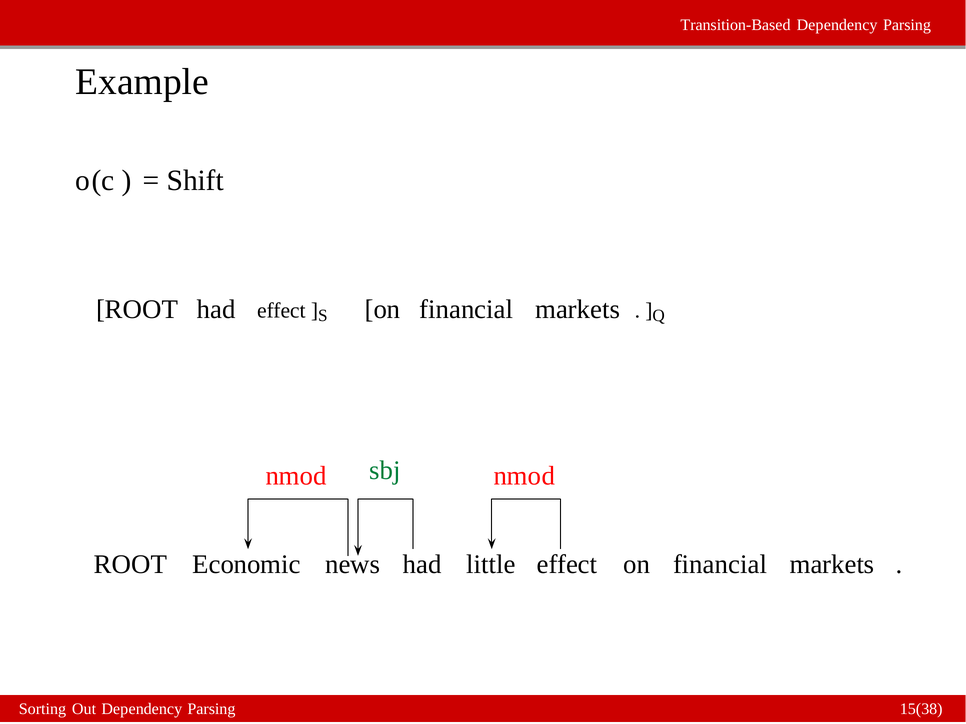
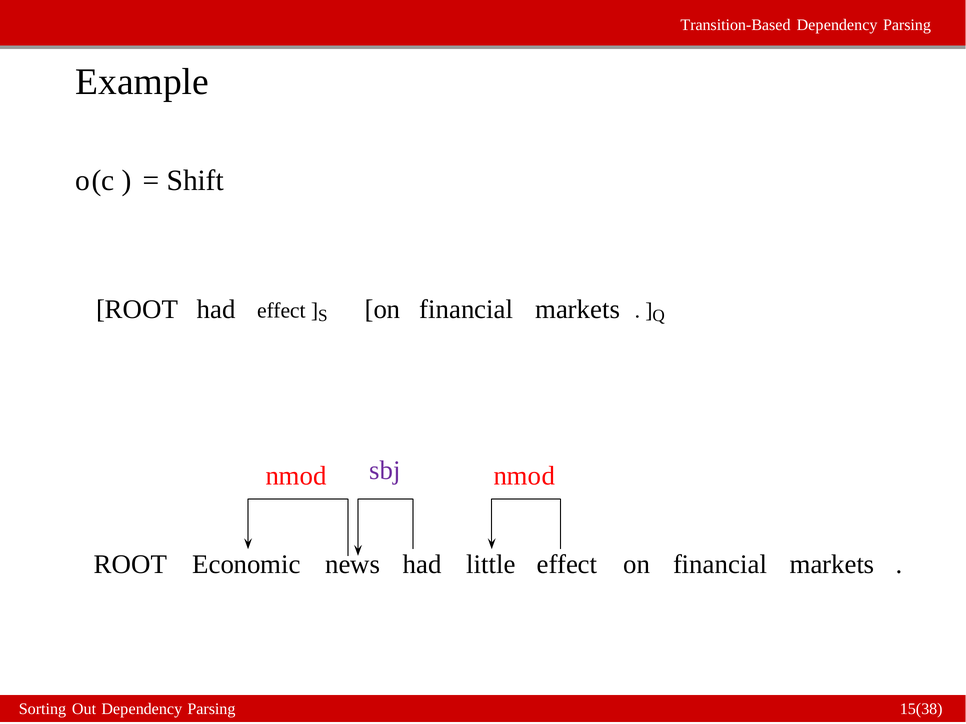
sbj colour: green -> purple (385, 471)
